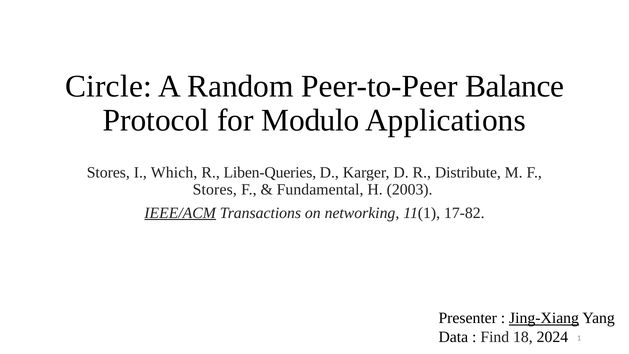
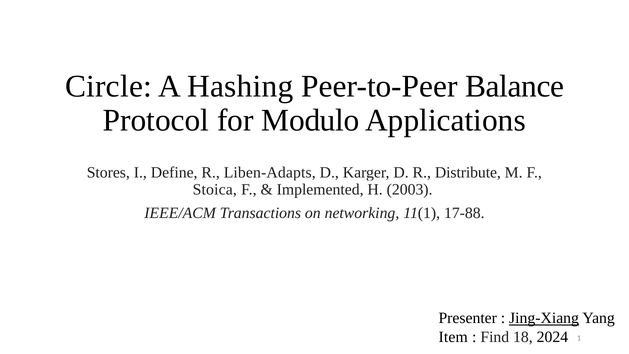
Random: Random -> Hashing (240, 86)
Which: Which -> Define (174, 172)
Liben-Queries: Liben-Queries -> Liben-Adapts (270, 172)
Stores: Stores -> Stoica (215, 189)
Fundamental: Fundamental -> Implemented (320, 189)
IEEE/ACM underline: present -> none (180, 213)
17-82: 17-82 -> 17-88 (464, 213)
Data: Data -> Item (453, 337)
